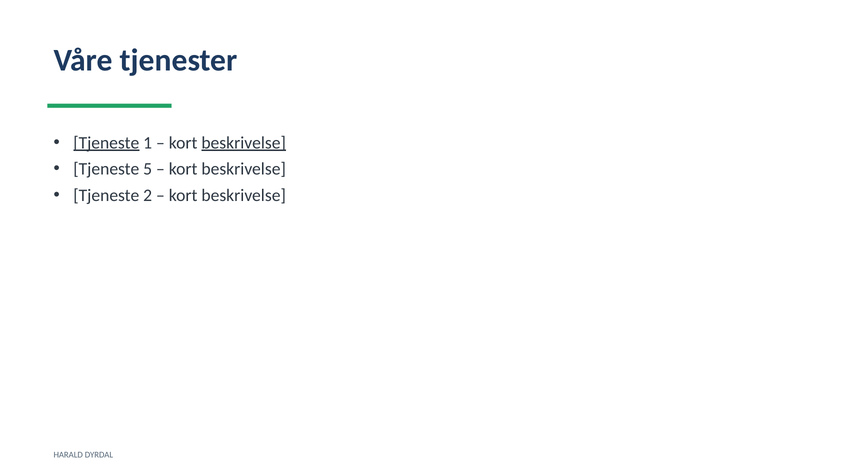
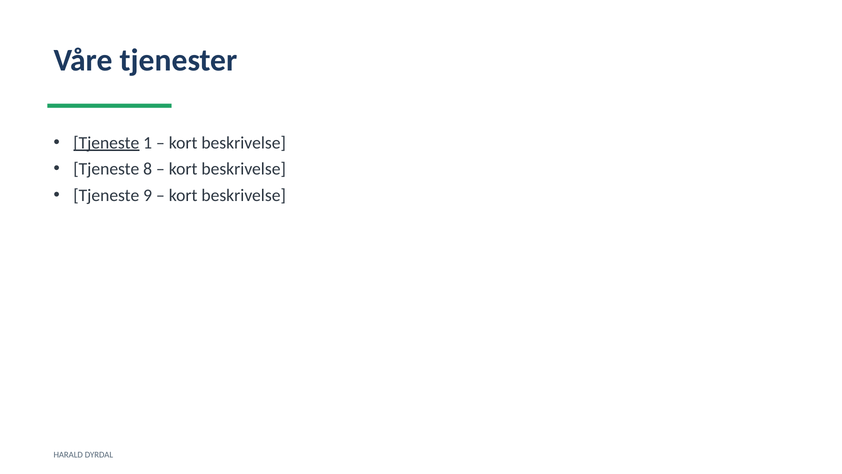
beskrivelse underline: present -> none (244, 143)
5: 5 -> 8 (148, 169)
2: 2 -> 9 (148, 195)
